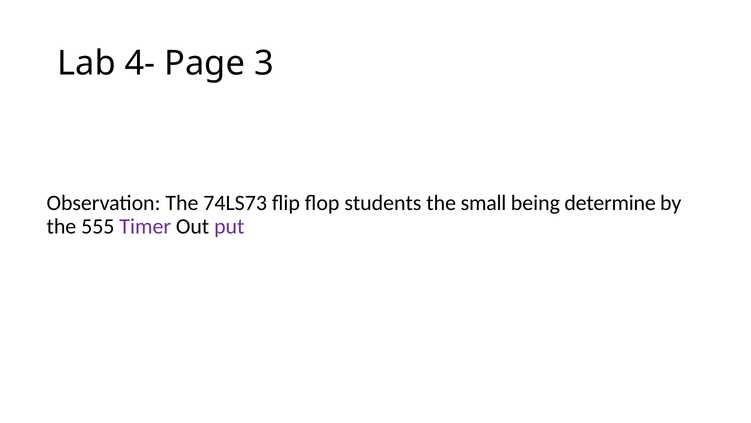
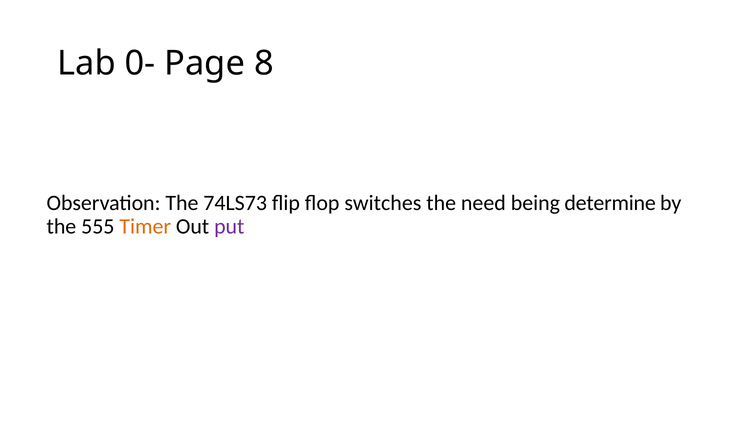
4-: 4- -> 0- (140, 63)
3: 3 -> 8 (264, 63)
students: students -> switches (383, 203)
small: small -> need (483, 203)
Timer colour: purple -> orange (145, 226)
